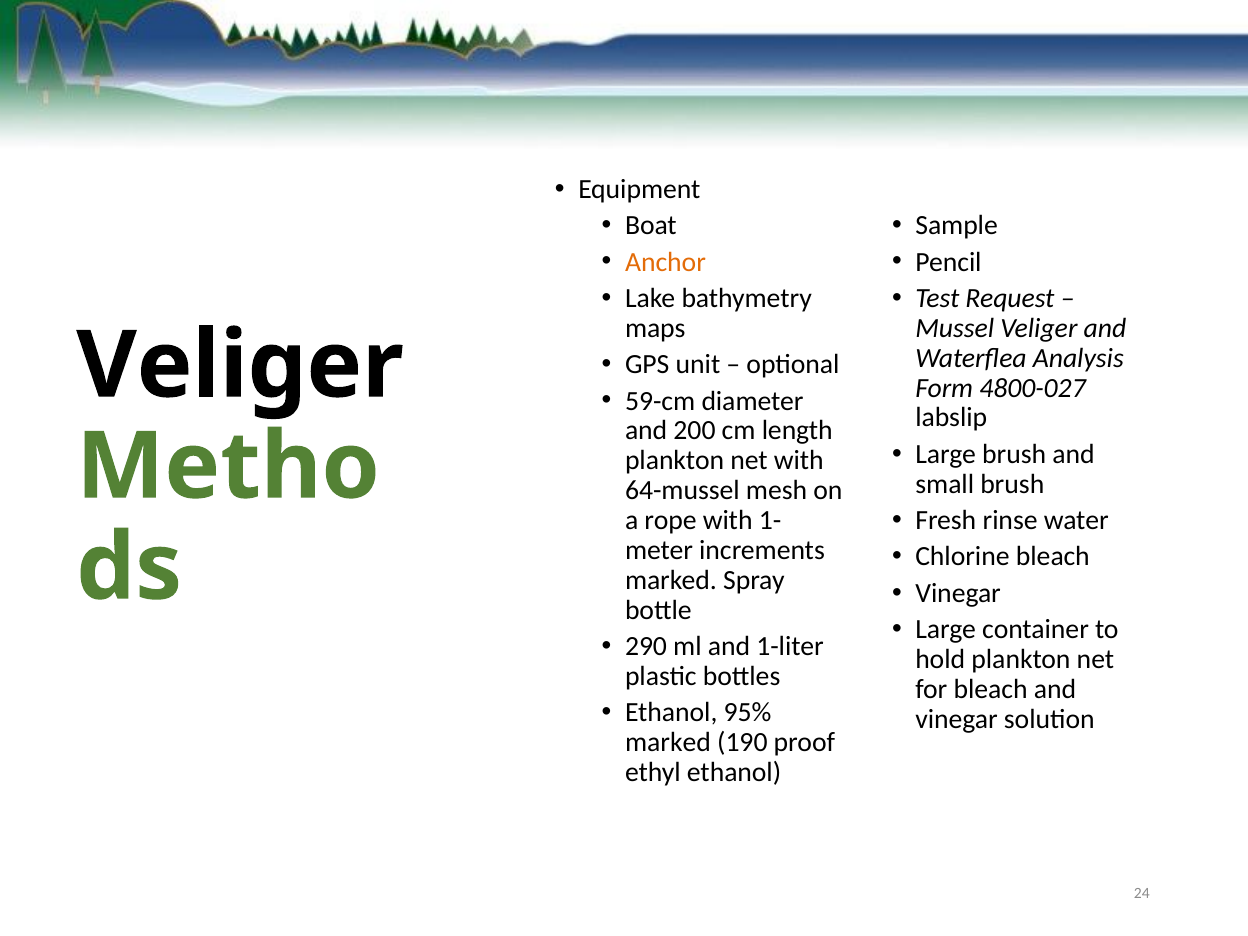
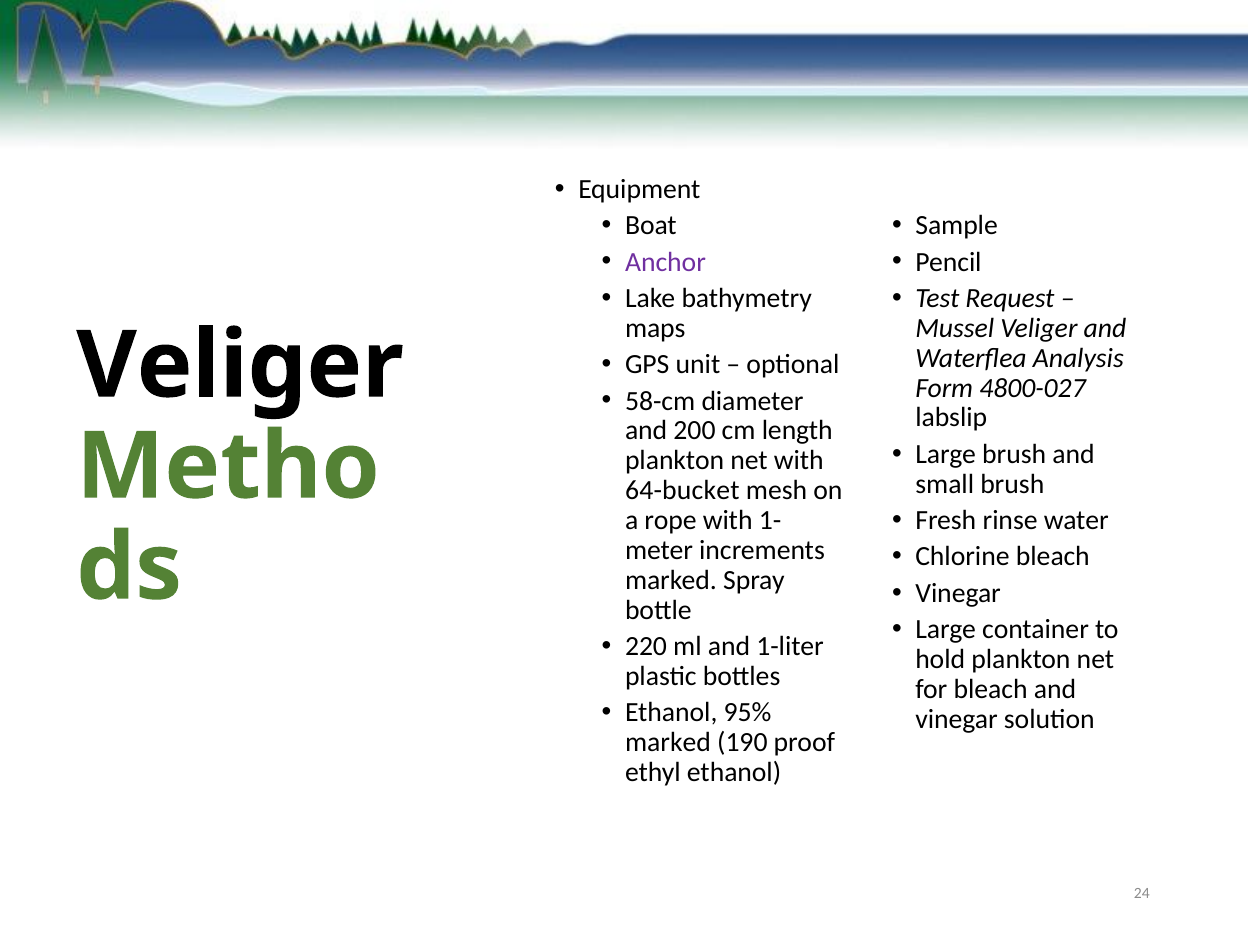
Anchor colour: orange -> purple (666, 262)
59-cm: 59-cm -> 58-cm (660, 401)
64-mussel: 64-mussel -> 64-bucket (682, 491)
290: 290 -> 220 (646, 646)
